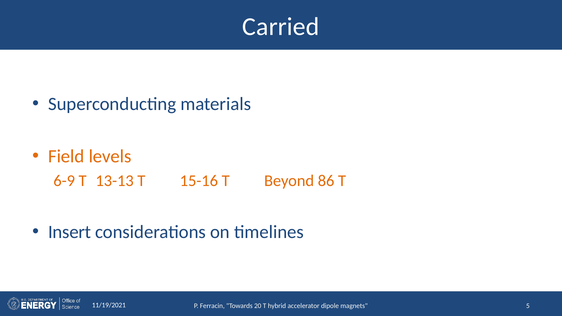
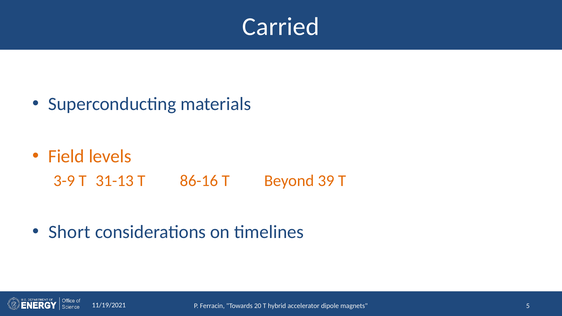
6-9: 6-9 -> 3-9 (64, 181)
13-13: 13-13 -> 31-13 (115, 181)
15-16: 15-16 -> 86-16 (199, 181)
86: 86 -> 39 (326, 181)
Insert: Insert -> Short (69, 232)
